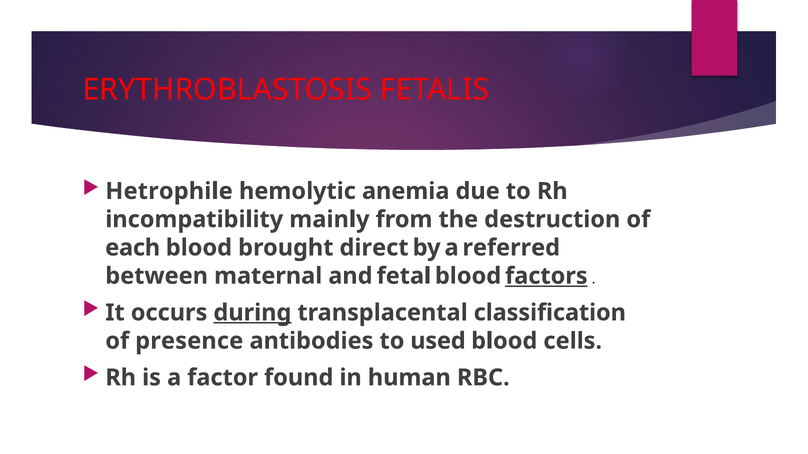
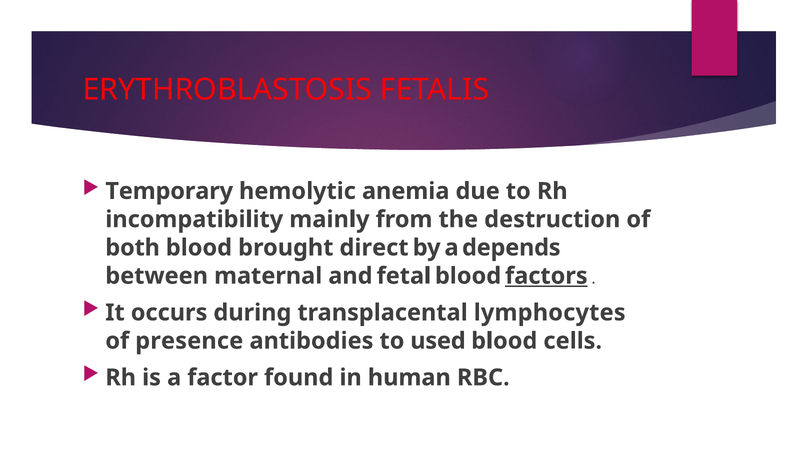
Hetrophile: Hetrophile -> Temporary (169, 191)
each: each -> both (133, 248)
referred: referred -> depends (511, 248)
during underline: present -> none (252, 313)
classification: classification -> lymphocytes (550, 313)
